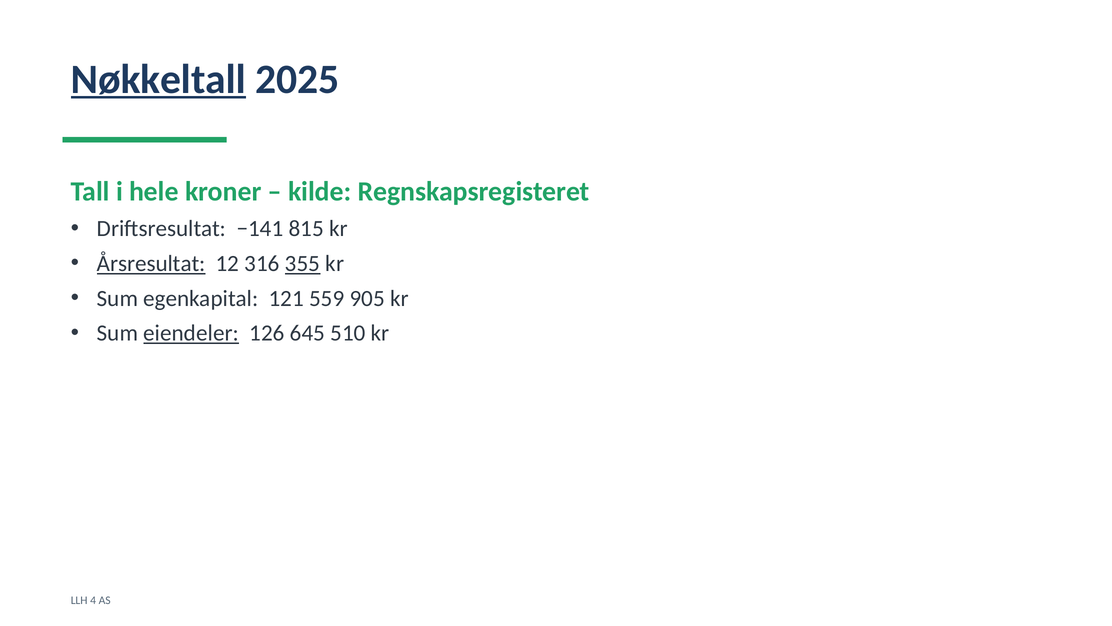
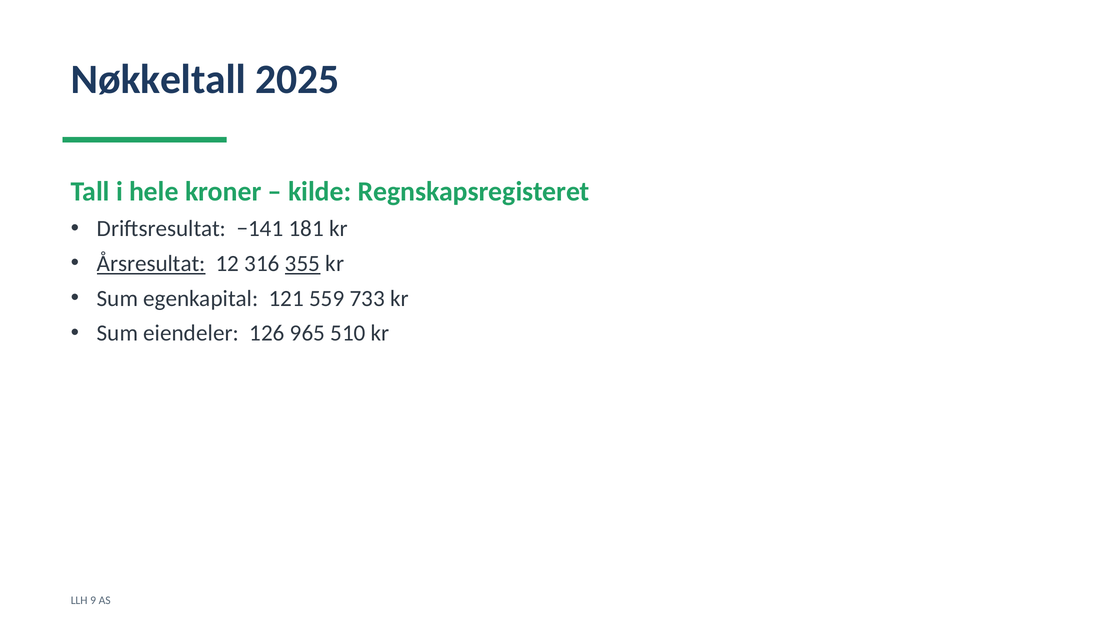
Nøkkeltall underline: present -> none (158, 79)
815: 815 -> 181 (306, 229)
905: 905 -> 733 (367, 298)
eiendeler underline: present -> none (191, 333)
645: 645 -> 965 (307, 333)
4: 4 -> 9 (93, 600)
